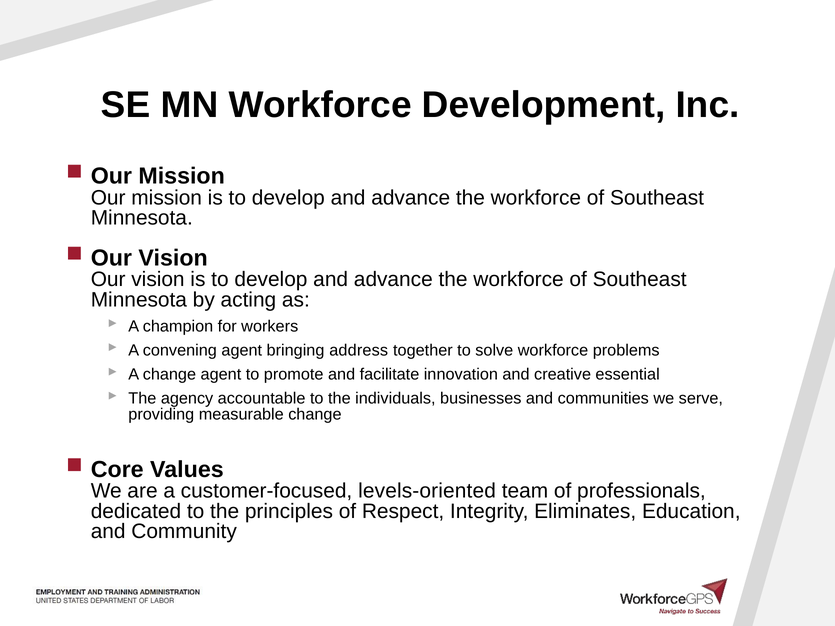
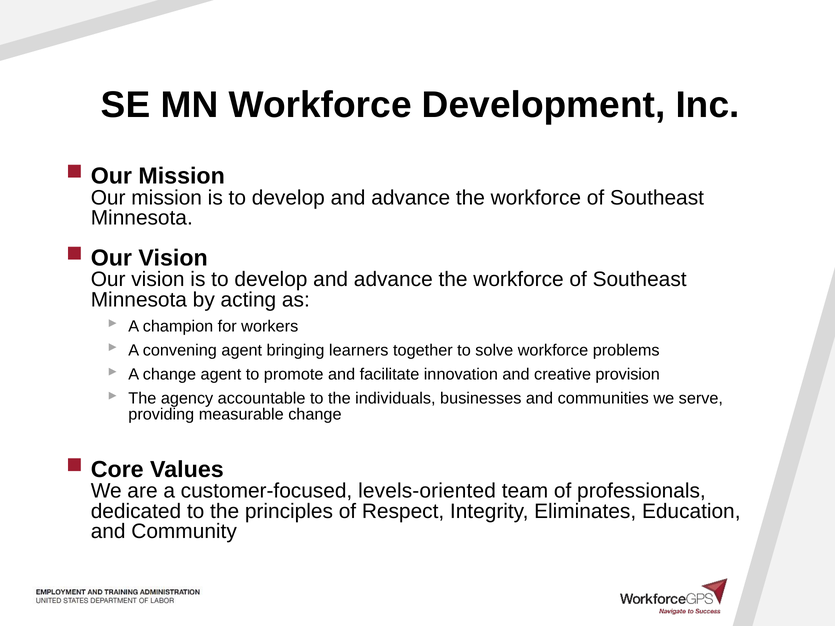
address: address -> learners (359, 351)
essential: essential -> provision (628, 375)
